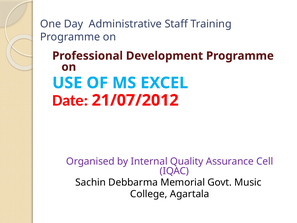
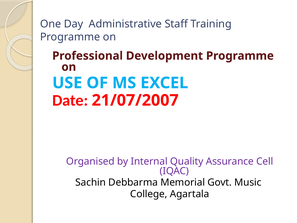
21/07/2012: 21/07/2012 -> 21/07/2007 (135, 100)
